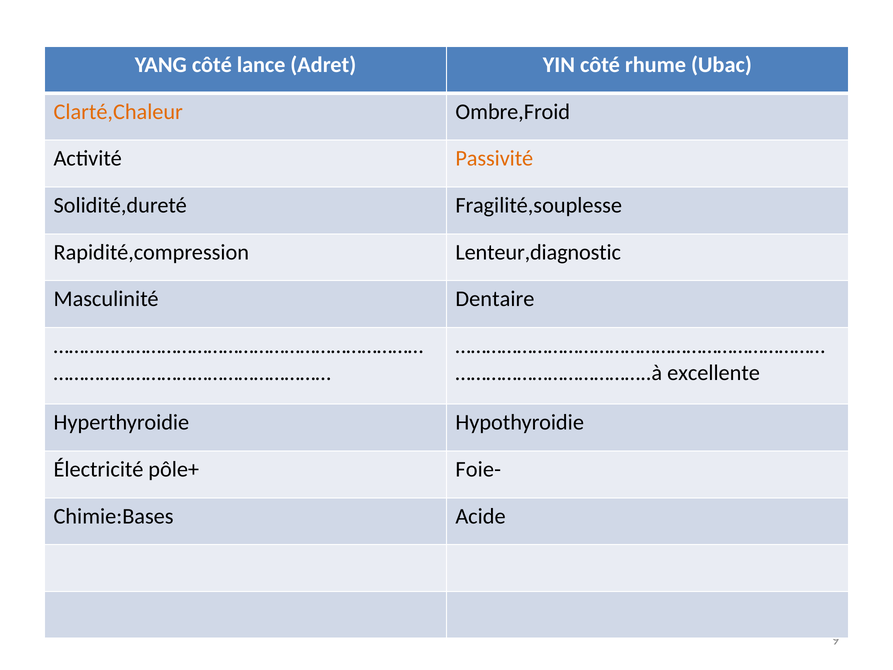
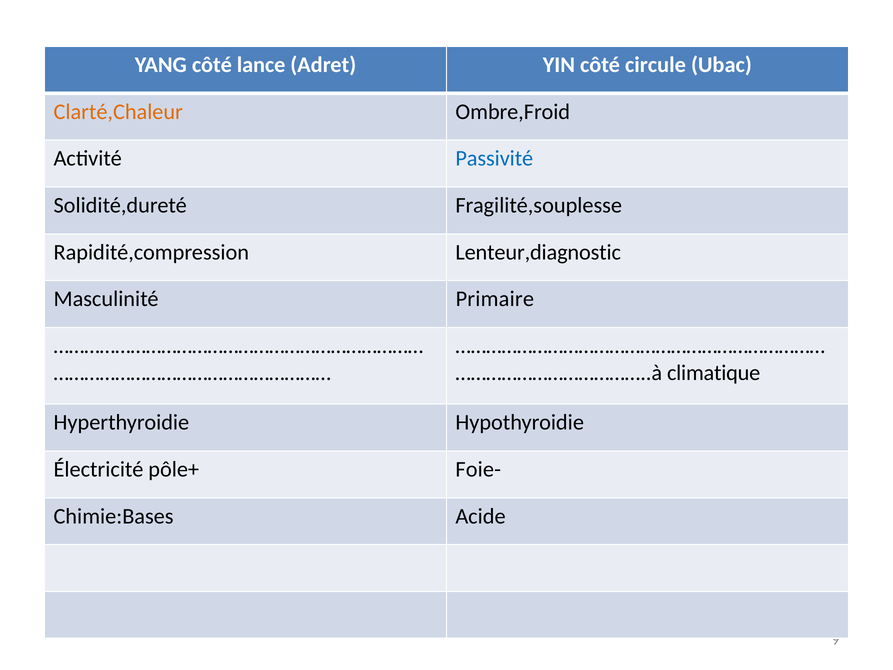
rhume: rhume -> circule (655, 65)
Passivité colour: orange -> blue (494, 159)
Dentaire: Dentaire -> Primaire (495, 299)
excellente: excellente -> climatique (714, 373)
